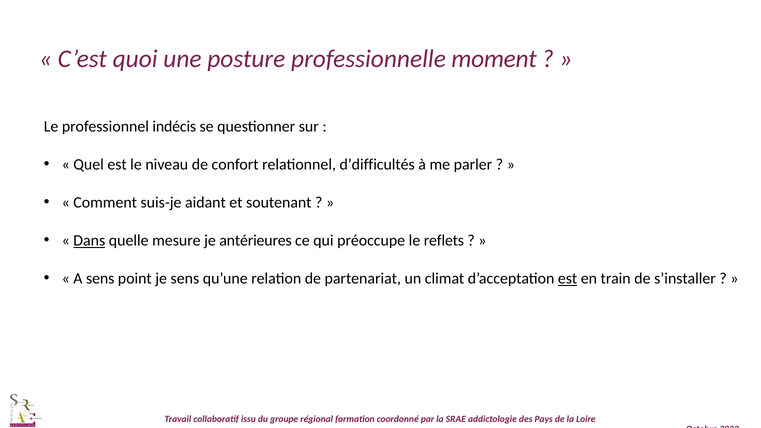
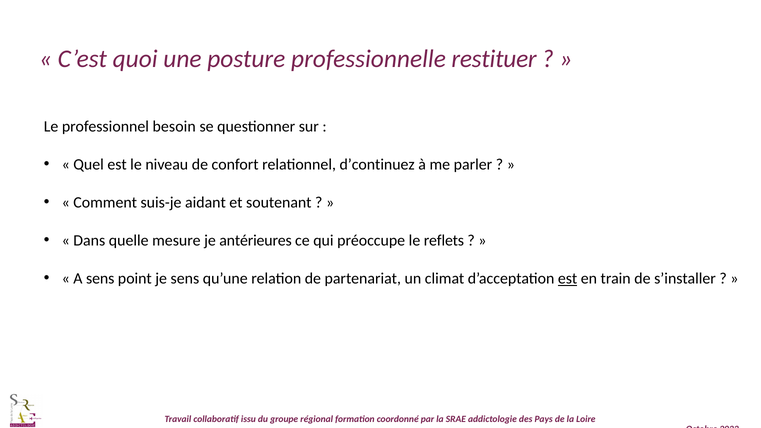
moment: moment -> restituer (494, 59)
indécis: indécis -> besoin (174, 126)
d’difficultés: d’difficultés -> d’continuez (377, 164)
Dans underline: present -> none (89, 241)
